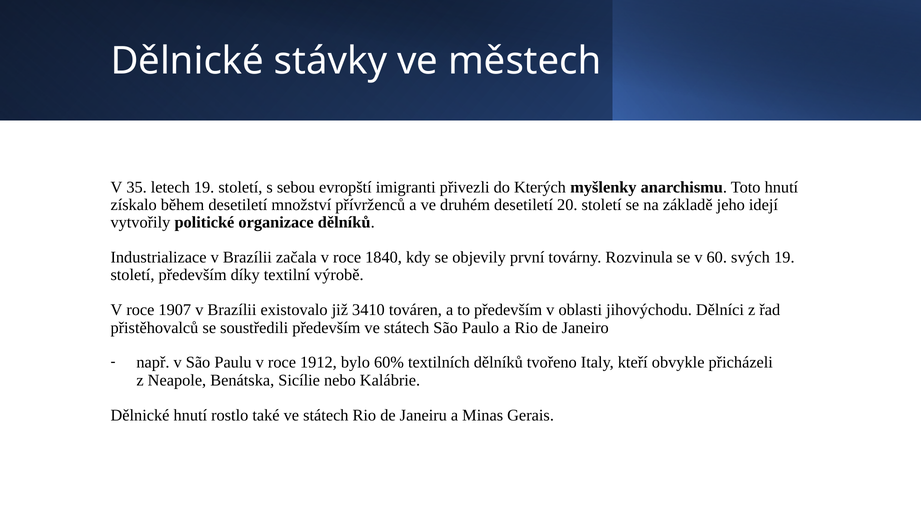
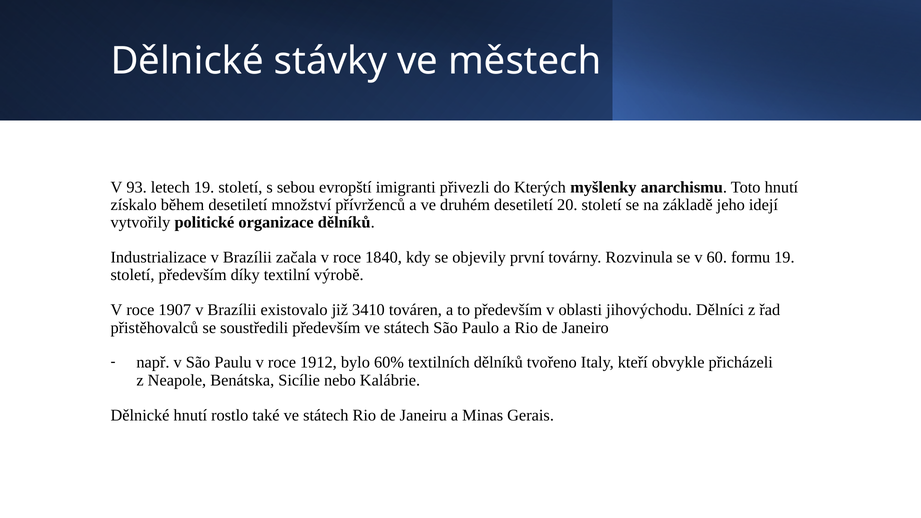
35: 35 -> 93 (137, 187)
svých: svých -> formu (751, 257)
